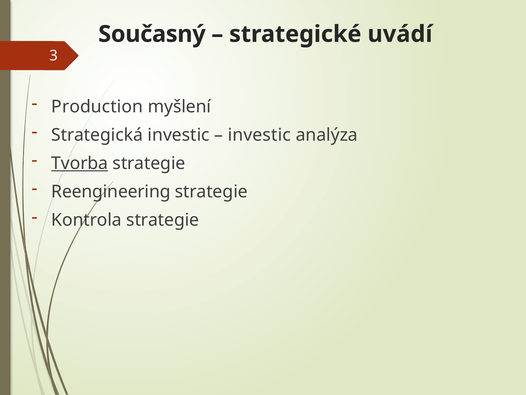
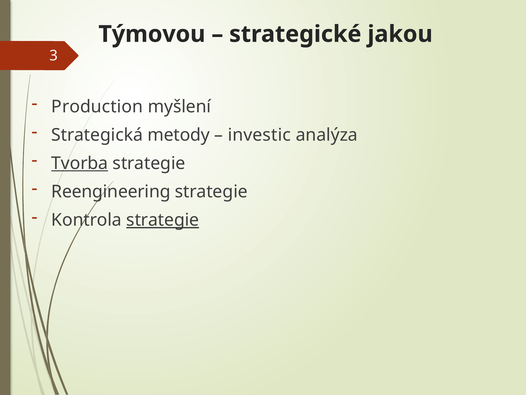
Současný: Současný -> Týmovou (152, 34)
uvádí: uvádí -> jakou (400, 34)
Strategická investic: investic -> metody (179, 135)
strategie underline: none -> present (163, 220)
